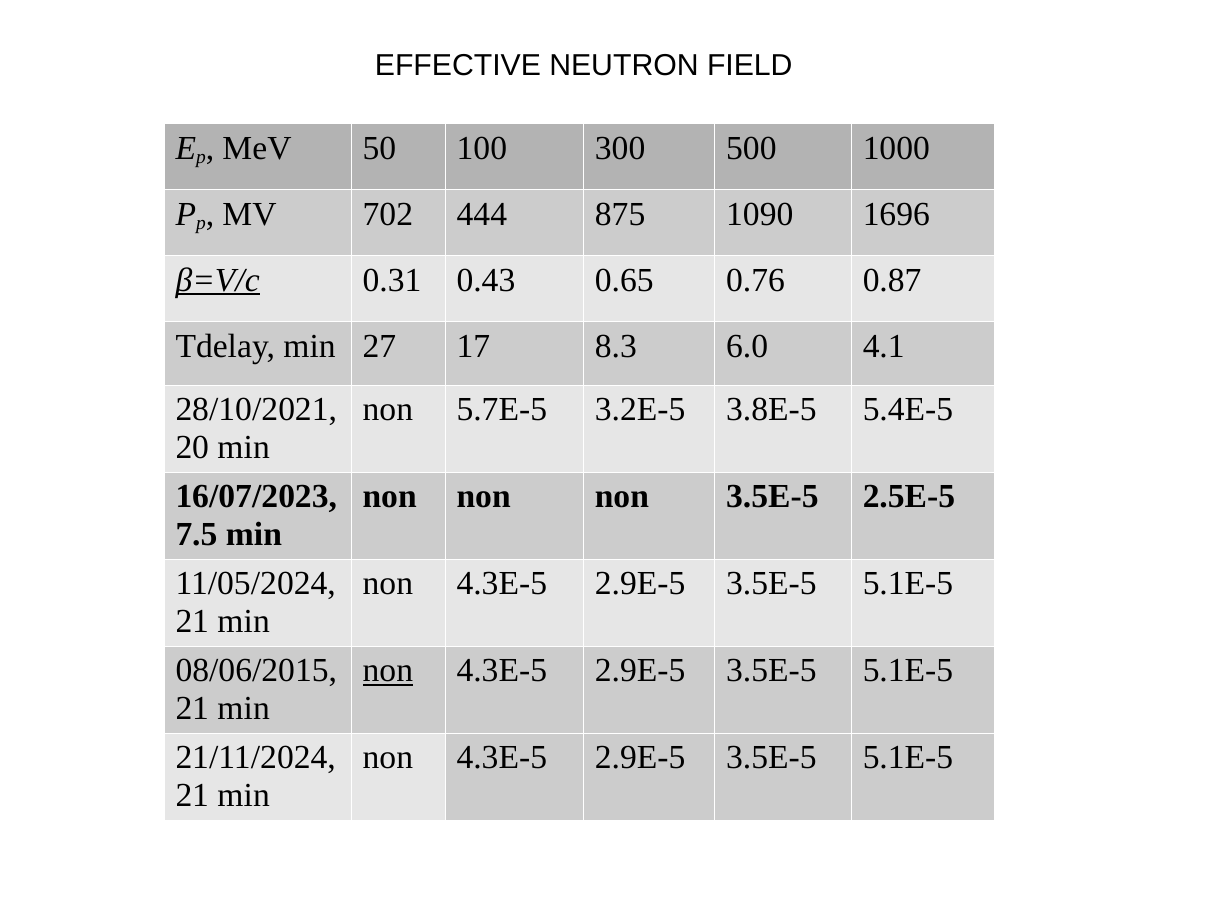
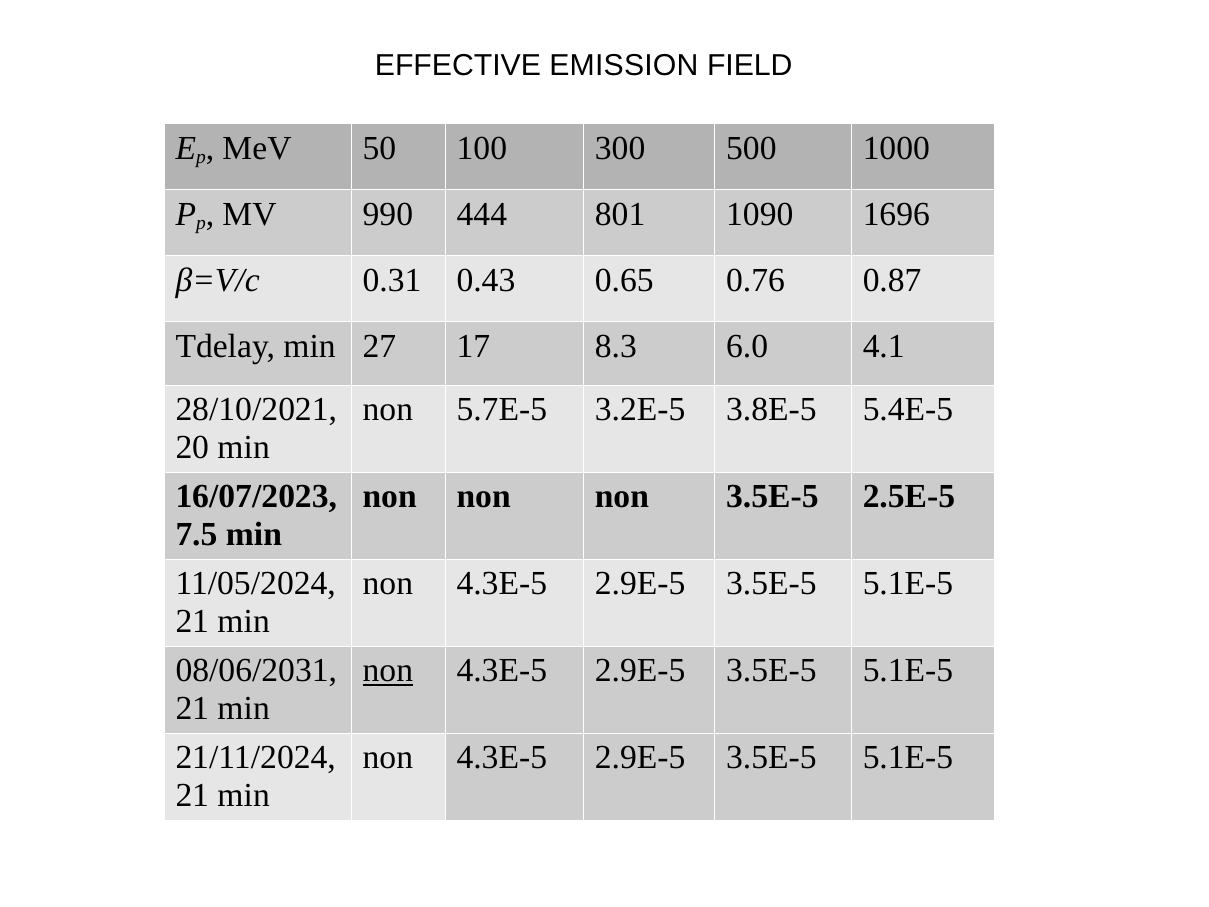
NEUTRON: NEUTRON -> EMISSION (624, 66)
702: 702 -> 990 (388, 214)
875: 875 -> 801 (620, 214)
β=V/c underline: present -> none (218, 280)
08/06/2015: 08/06/2015 -> 08/06/2031 (256, 671)
